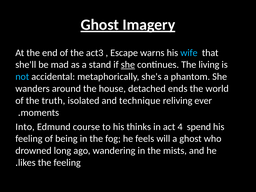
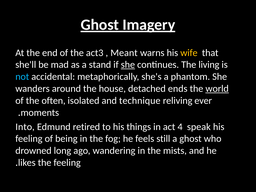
Escape: Escape -> Meant (124, 53)
wife colour: light blue -> yellow (189, 53)
world underline: none -> present (217, 89)
truth: truth -> often (54, 101)
course: course -> retired (86, 127)
thinks: thinks -> things (139, 127)
spend: spend -> speak (199, 127)
will: will -> still (163, 139)
